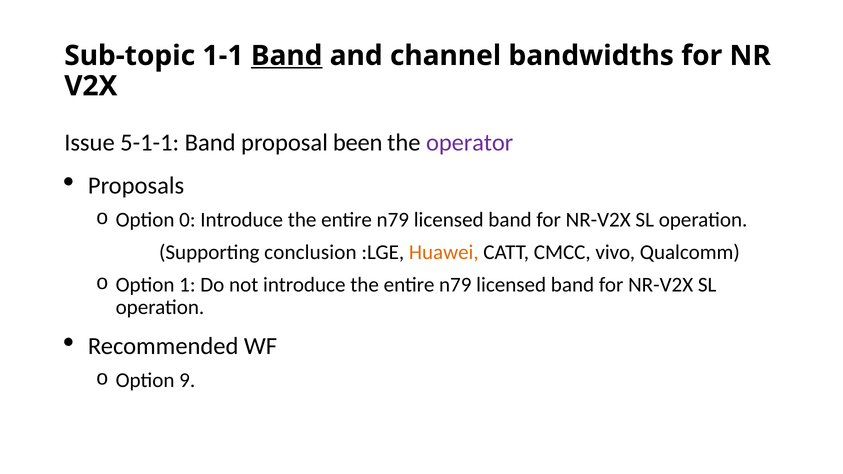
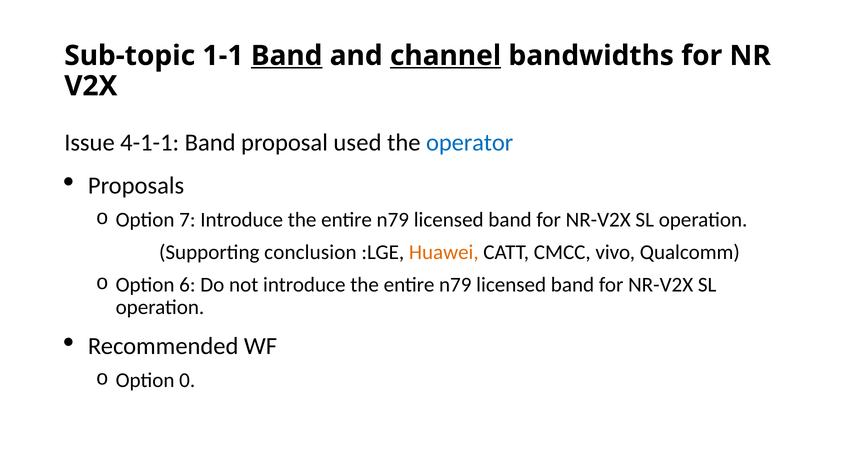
channel underline: none -> present (446, 56)
5-1-1: 5-1-1 -> 4-1-1 (150, 142)
been: been -> used (357, 142)
operator colour: purple -> blue (470, 142)
0: 0 -> 7 (187, 220)
1: 1 -> 6 (187, 285)
9: 9 -> 0 (187, 381)
